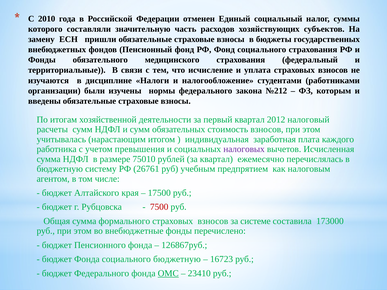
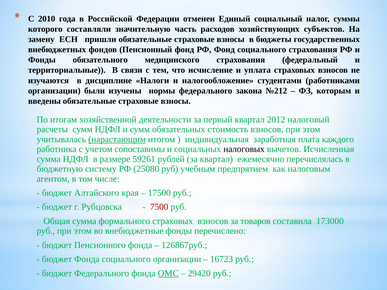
нарастающим underline: none -> present (117, 139)
превышения: превышения -> сопоставимы (140, 149)
налоговых colour: purple -> black (244, 149)
75010: 75010 -> 59261 (144, 159)
26761: 26761 -> 25080 (146, 169)
системе: системе -> товаров (255, 221)
социального бюджетную: бюджетную -> организации (177, 259)
23410: 23410 -> 29420 (199, 274)
